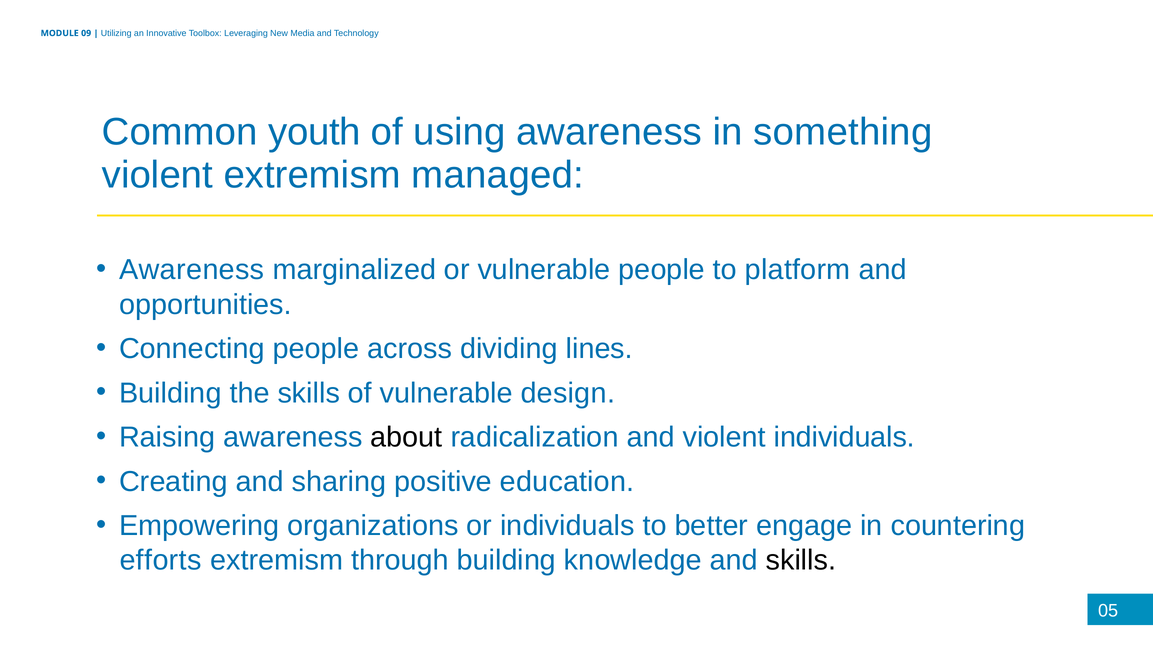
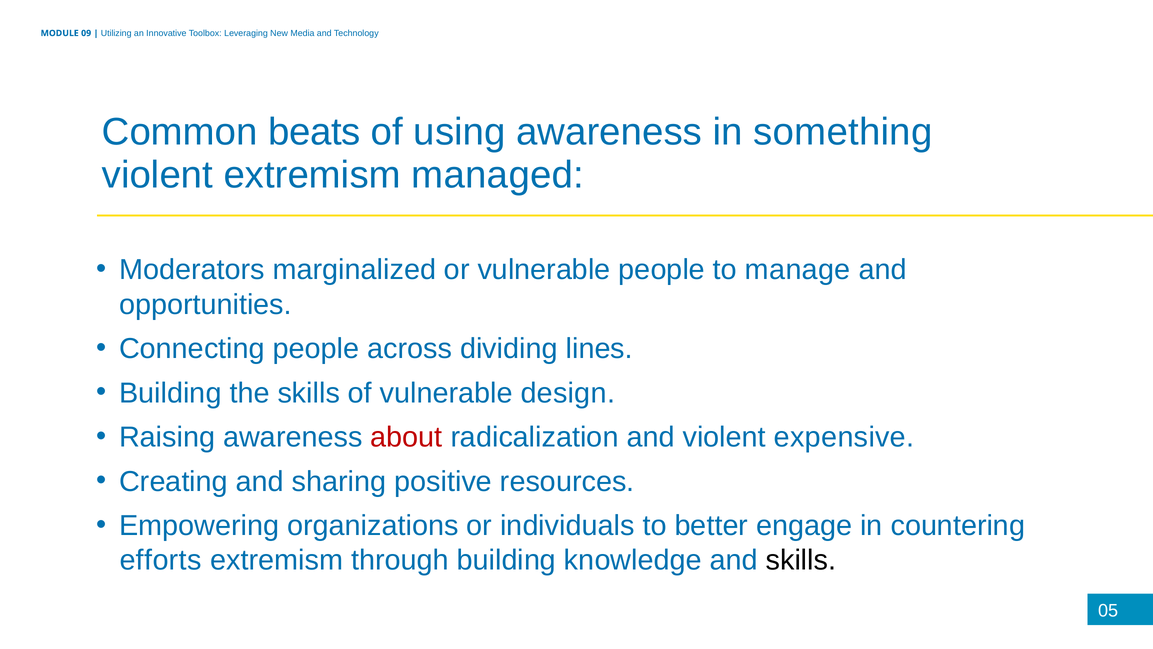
youth: youth -> beats (314, 132)
Awareness: Awareness -> Moderators (192, 270)
platform: platform -> manage (798, 270)
about colour: black -> red (406, 437)
violent individuals: individuals -> expensive (844, 437)
education: education -> resources (567, 481)
